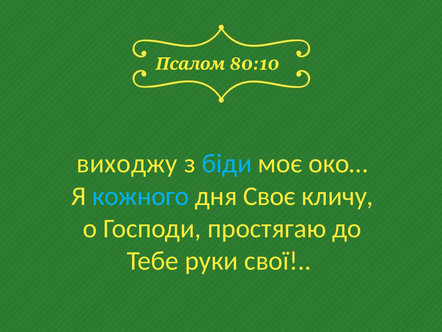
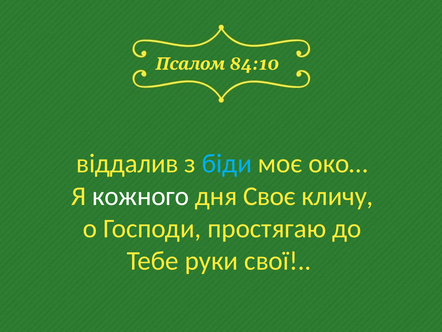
80:10: 80:10 -> 84:10 (254, 64)
виходжу: виходжу -> віддалив (127, 163)
кожного colour: light blue -> white (140, 196)
